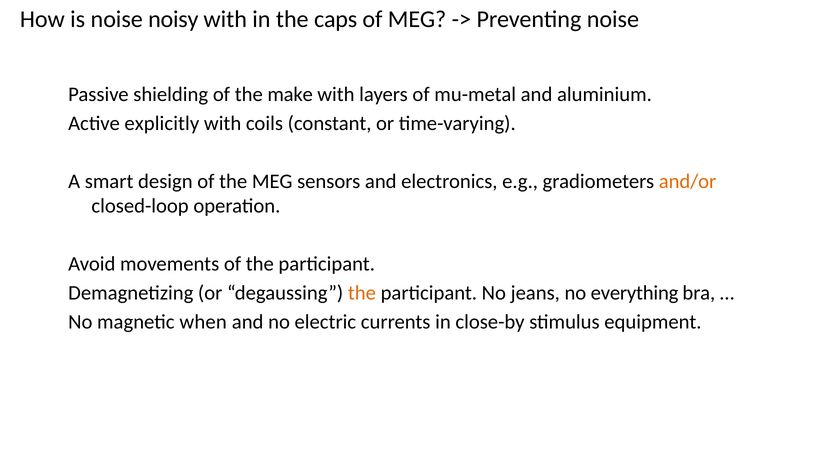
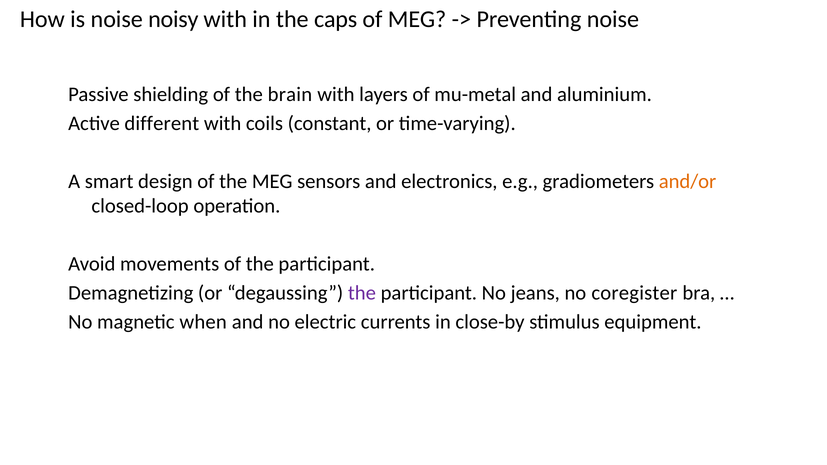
make: make -> brain (290, 94)
explicitly: explicitly -> different (162, 123)
the colour: orange -> purple (362, 293)
everything: everything -> coregister (634, 293)
